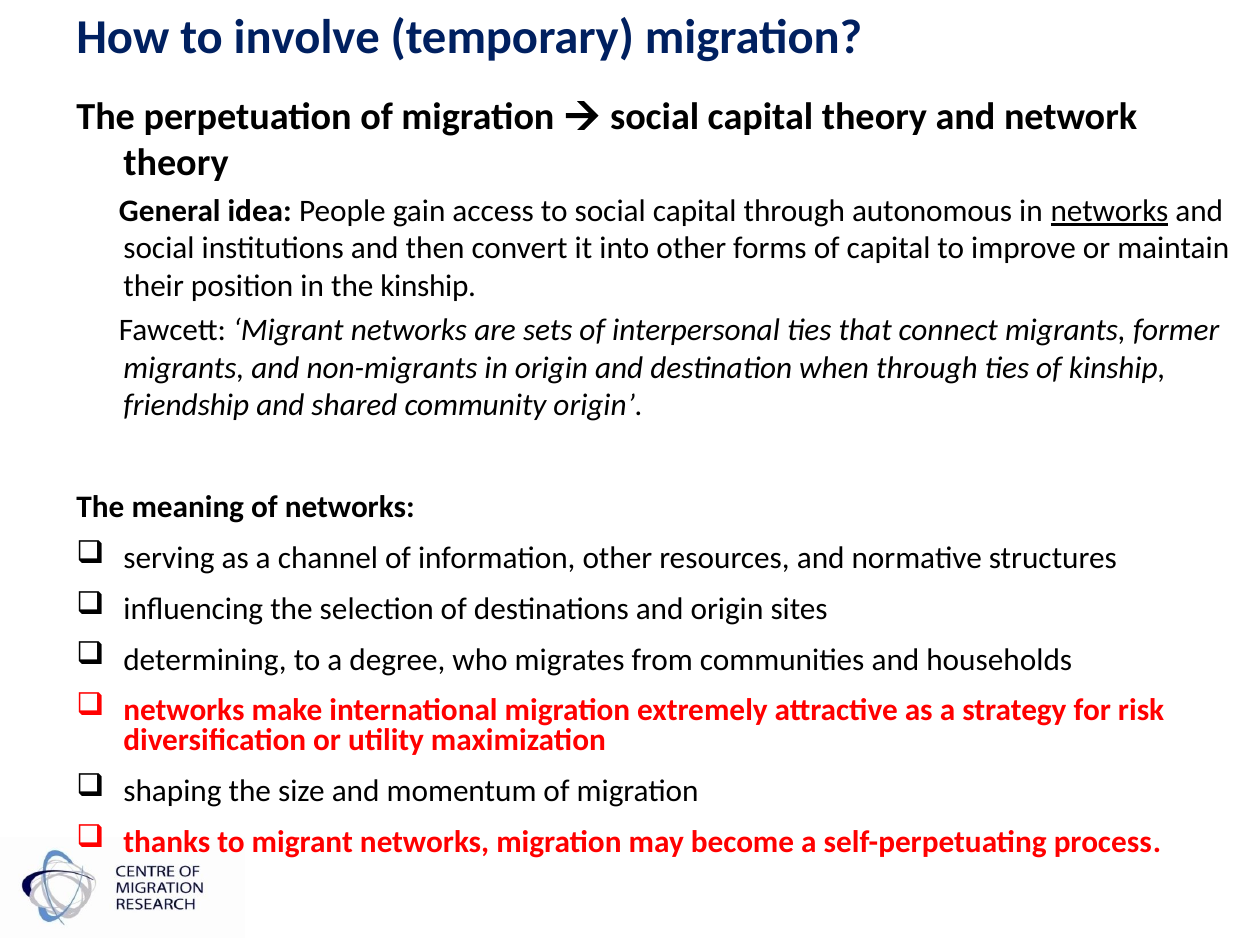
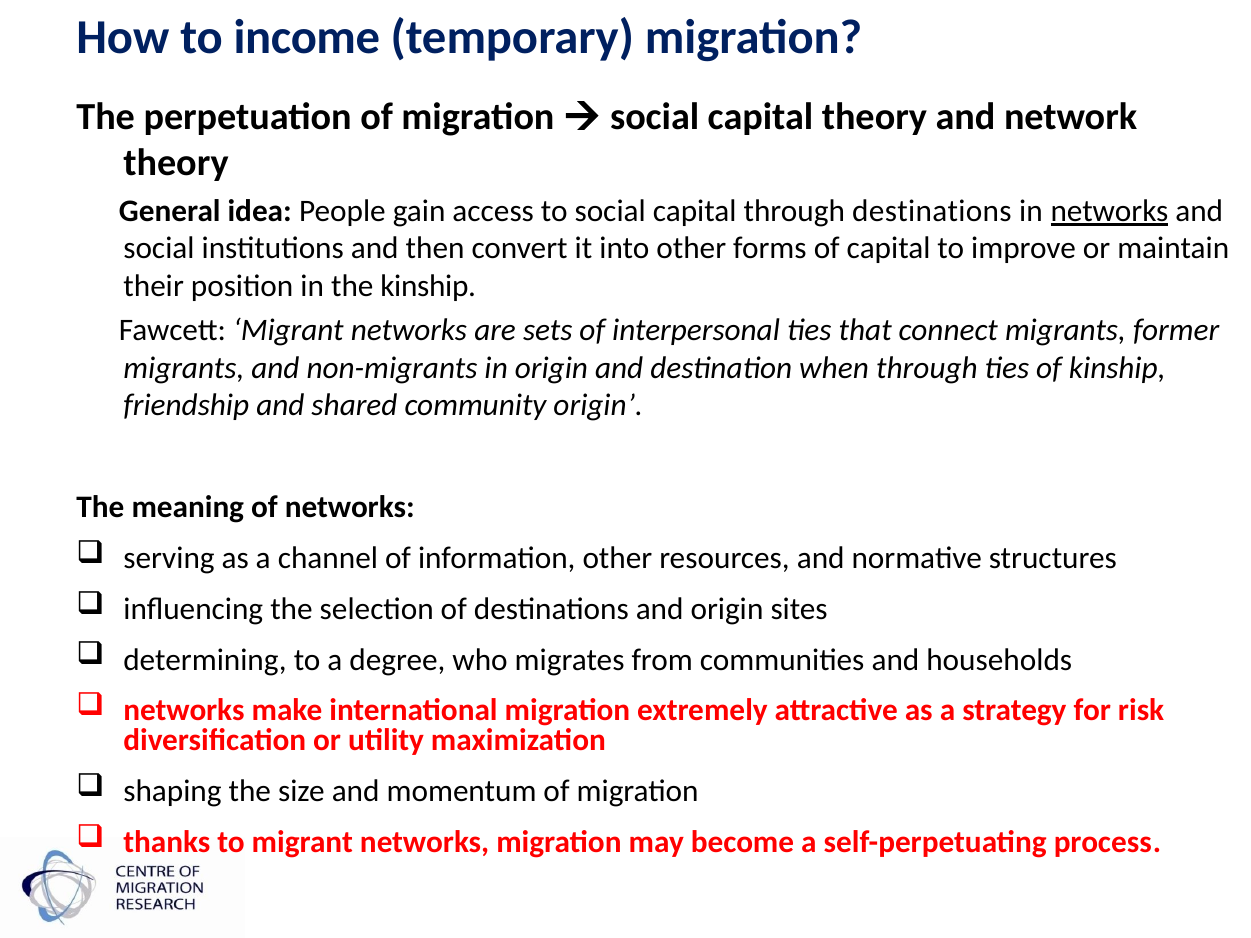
involve: involve -> income (307, 38)
through autonomous: autonomous -> destinations (932, 211)
